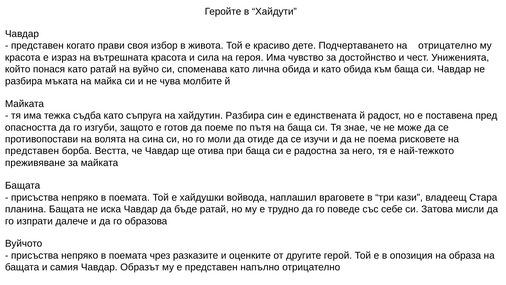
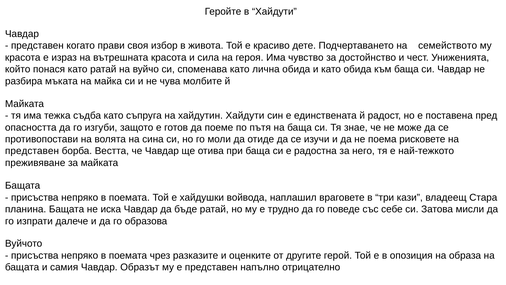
на отрицателно: отрицателно -> семейството (448, 46)
хайдутин Разбира: Разбира -> Хайдути (245, 115)
